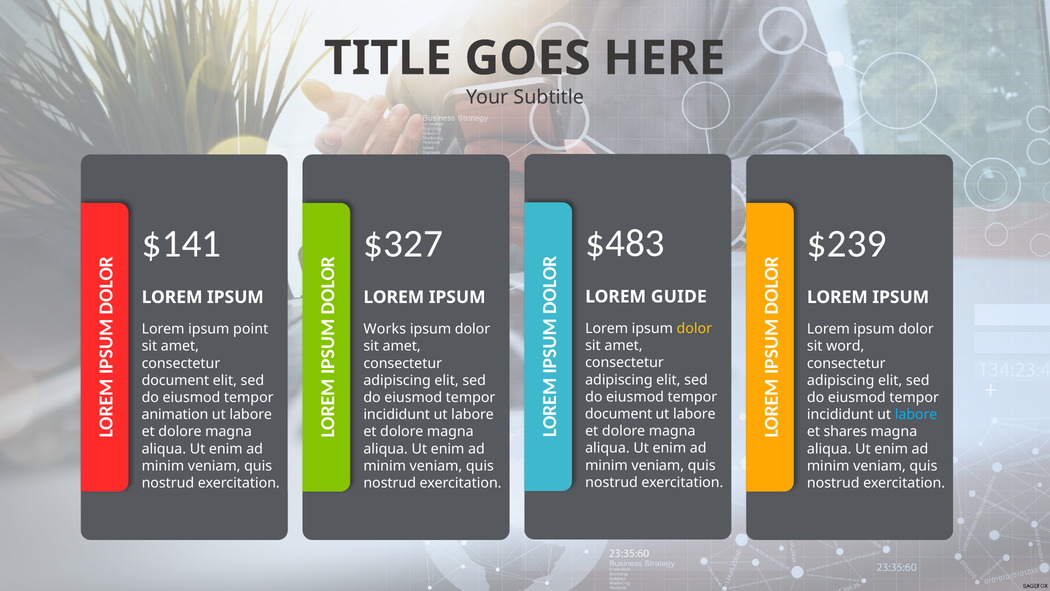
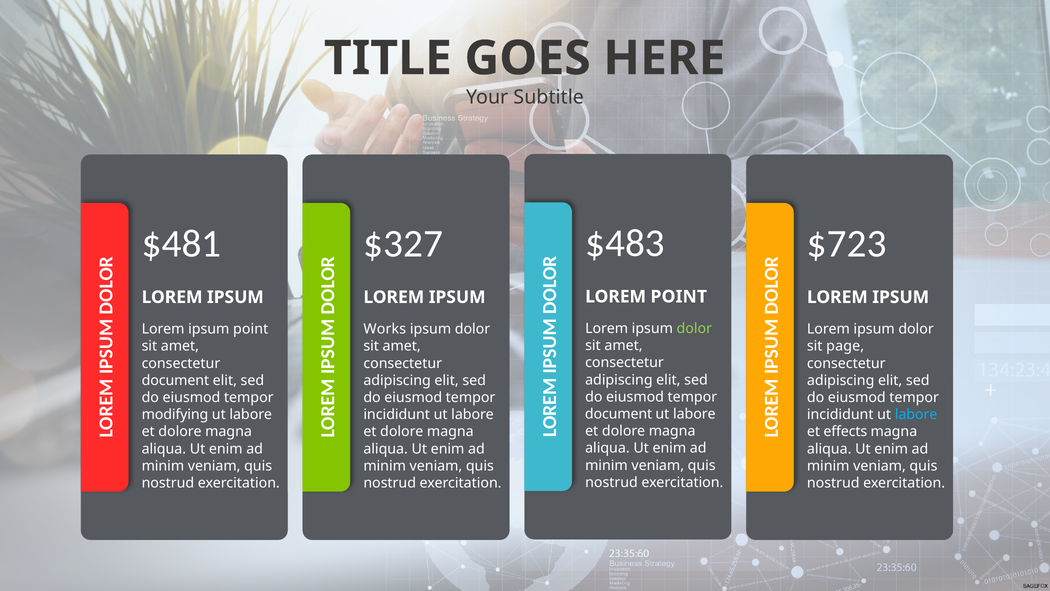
$141: $141 -> $481 (182, 243)
$239: $239 -> $723 (847, 243)
LOREM GUIDE: GUIDE -> POINT (679, 296)
dolor colour: yellow -> light green (694, 328)
word: word -> page (845, 346)
animation: animation -> modifying (175, 414)
shares: shares -> effects (845, 431)
